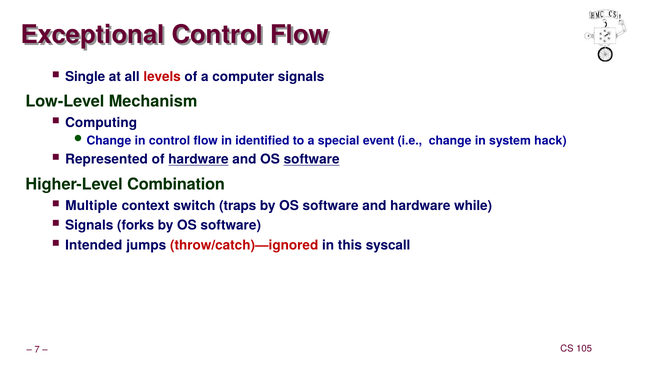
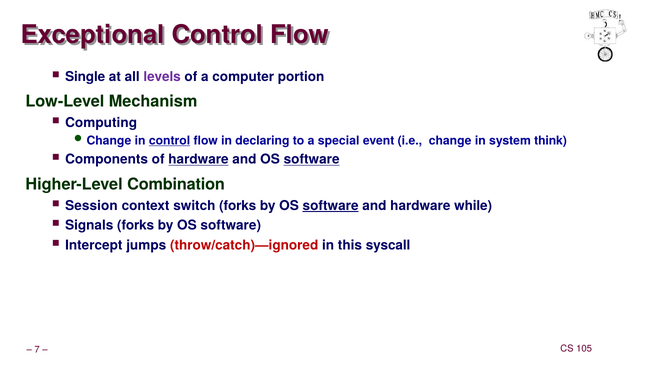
levels colour: red -> purple (162, 77)
computer signals: signals -> portion (301, 77)
control underline: none -> present (170, 140)
identified: identified -> declaring (262, 140)
hack: hack -> think (551, 140)
Represented: Represented -> Components (107, 159)
Multiple: Multiple -> Session (91, 206)
switch traps: traps -> forks (238, 206)
software underline: none -> present (331, 206)
Intended: Intended -> Intercept (94, 245)
